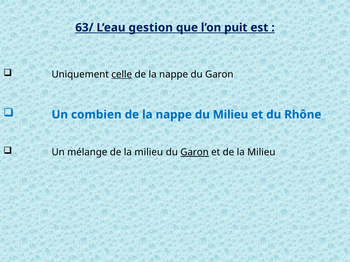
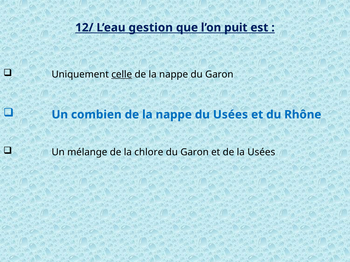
63/: 63/ -> 12/ (84, 28)
du Milieu: Milieu -> Usées (230, 115)
mélange de la milieu: milieu -> chlore (149, 152)
Garon underline: present -> none (195, 152)
et de la Milieu: Milieu -> Usées (261, 152)
